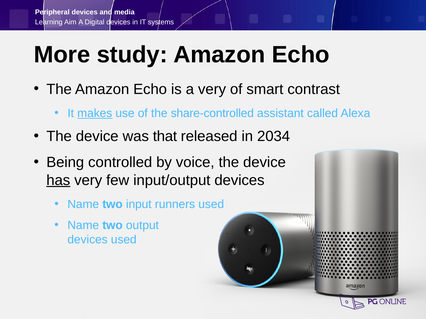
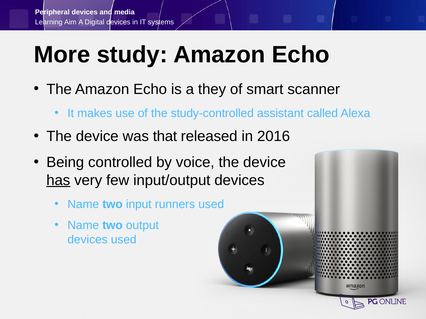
a very: very -> they (212, 89)
contrast: contrast -> scanner (314, 89)
makes underline: present -> none (95, 113)
share-controlled: share-controlled -> study-controlled (212, 113)
2034: 2034 -> 2016 (274, 137)
